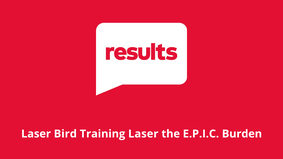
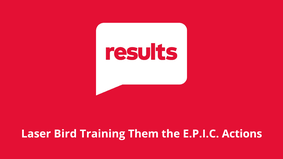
Training Laser: Laser -> Them (143, 134)
Burden: Burden -> Actions (242, 134)
